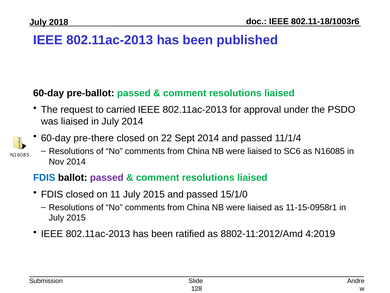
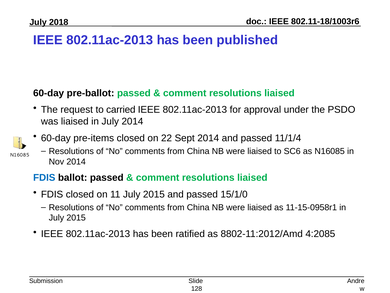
pre-there: pre-there -> pre-items (94, 138)
passed colour: purple -> black (107, 177)
4:2019: 4:2019 -> 4:2085 (320, 234)
